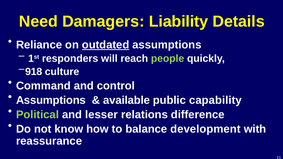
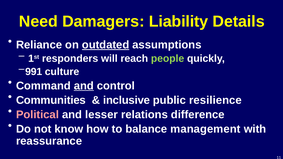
918: 918 -> 991 (34, 72)
and underline: none -> present (84, 86)
Assumptions: Assumptions -> Communities (51, 100)
available: available -> inclusive (127, 100)
capability: capability -> resilience (215, 100)
Political colour: light green -> pink (37, 115)
development: development -> management (205, 129)
